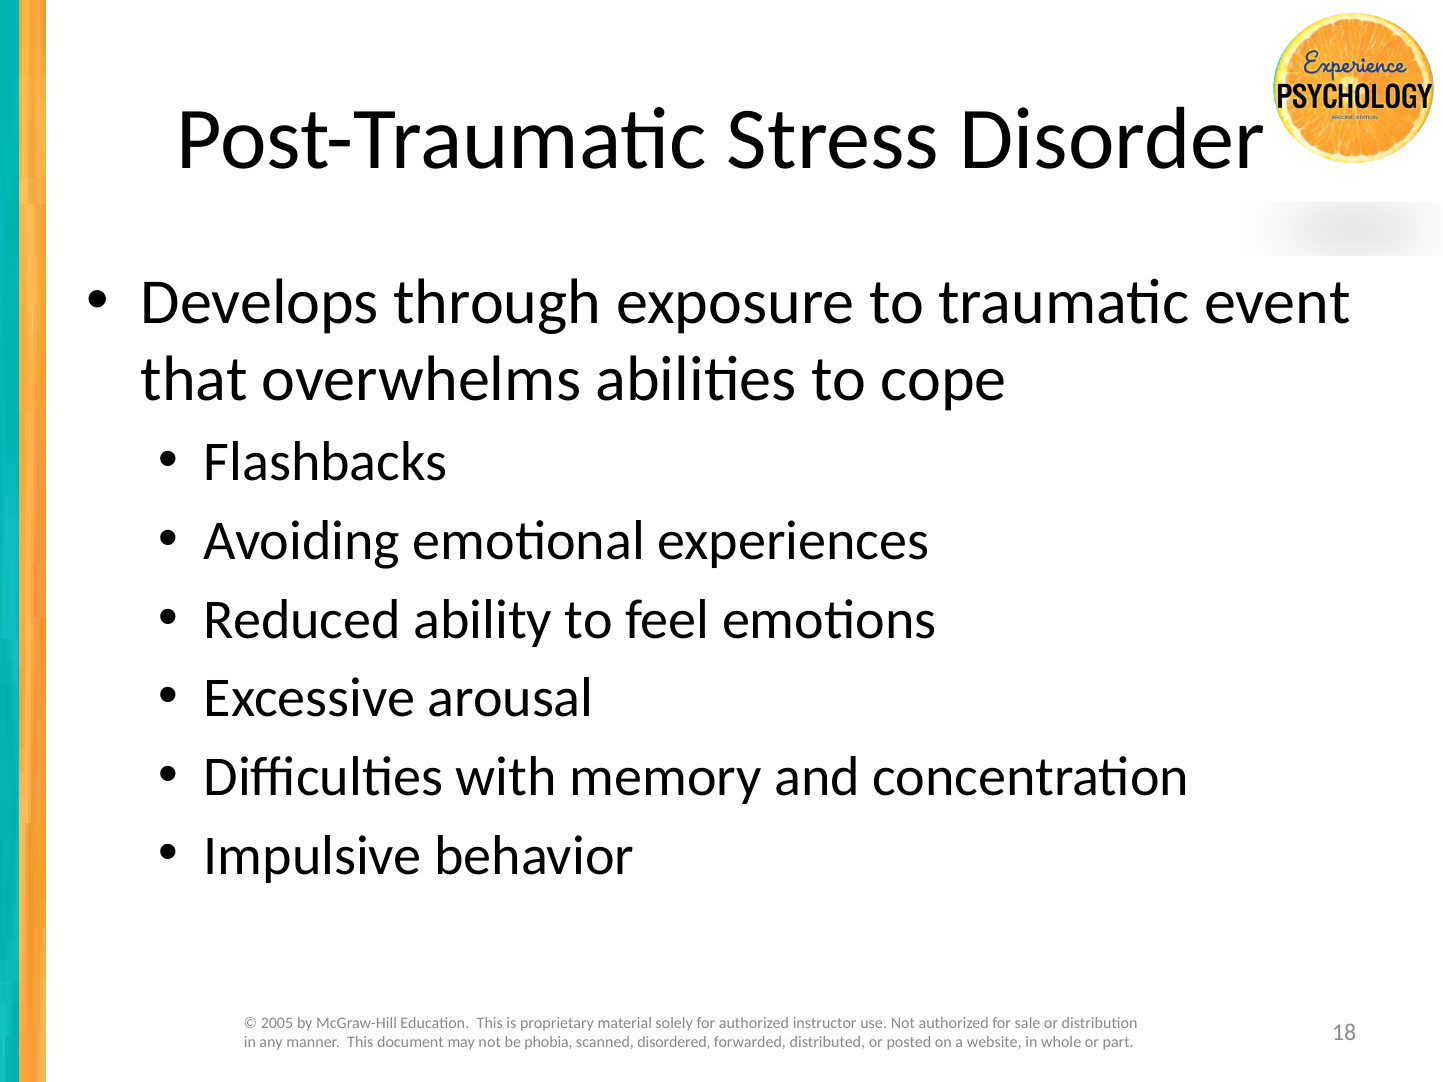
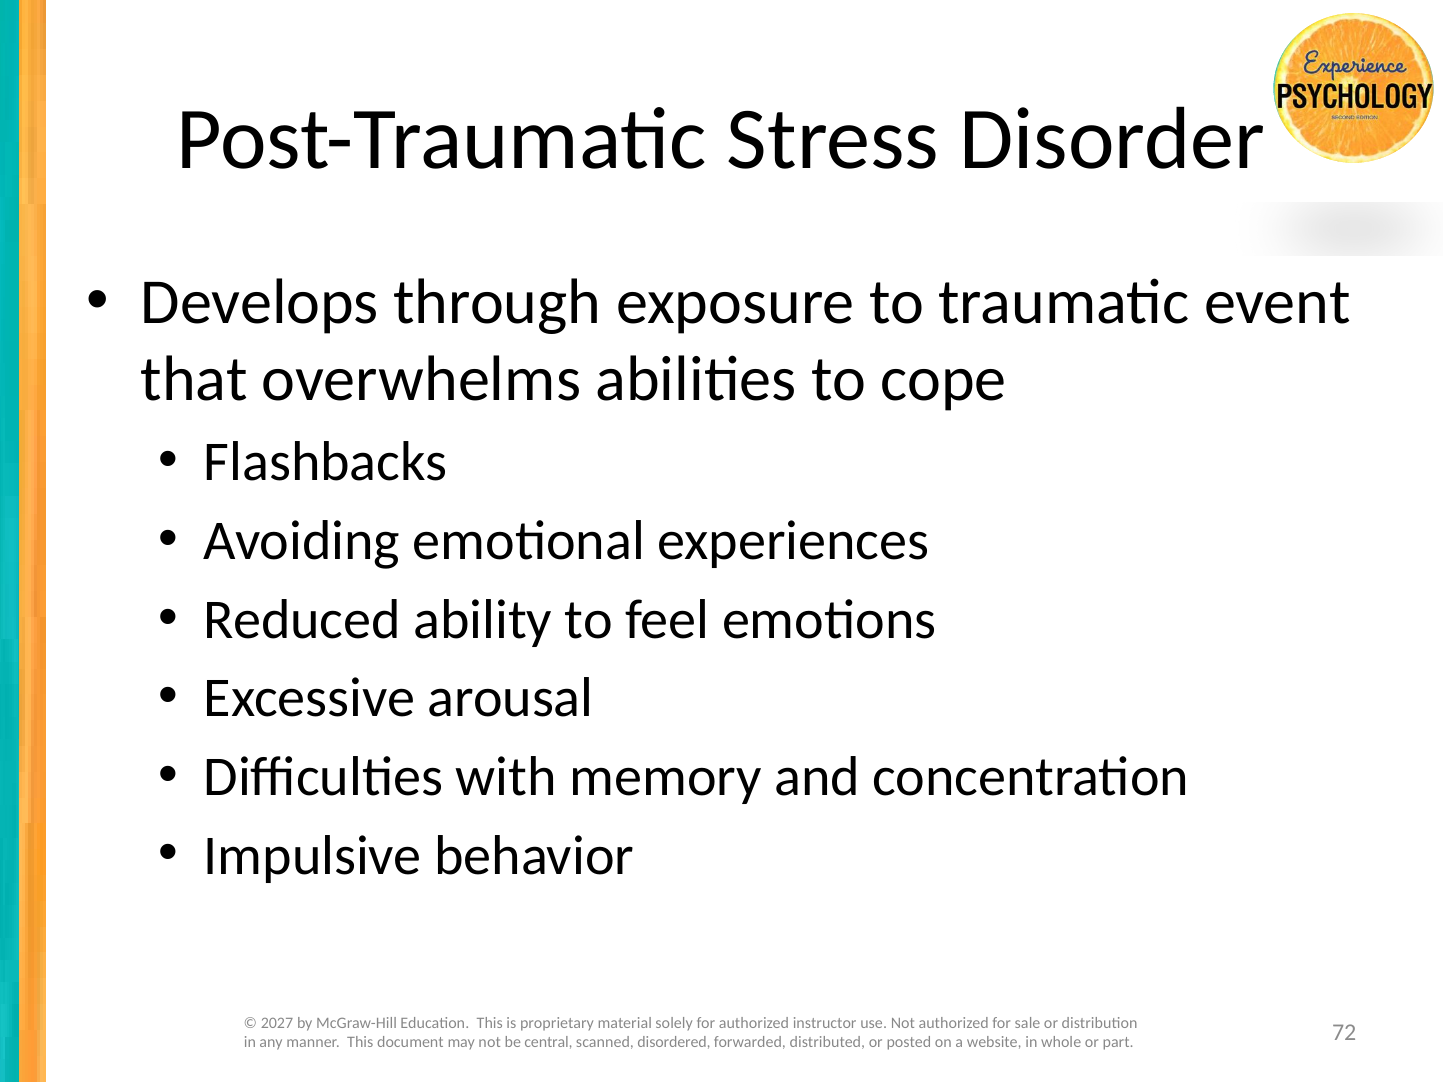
2005: 2005 -> 2027 (277, 1023)
phobia: phobia -> central (548, 1043)
18: 18 -> 72 (1344, 1033)
